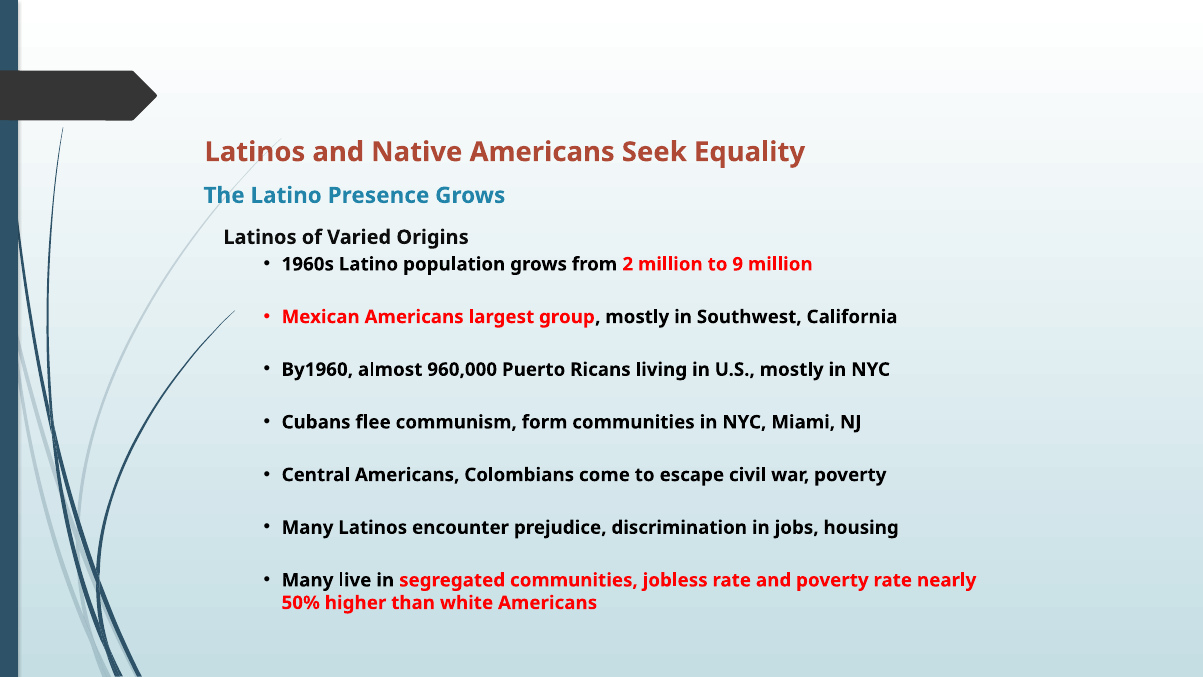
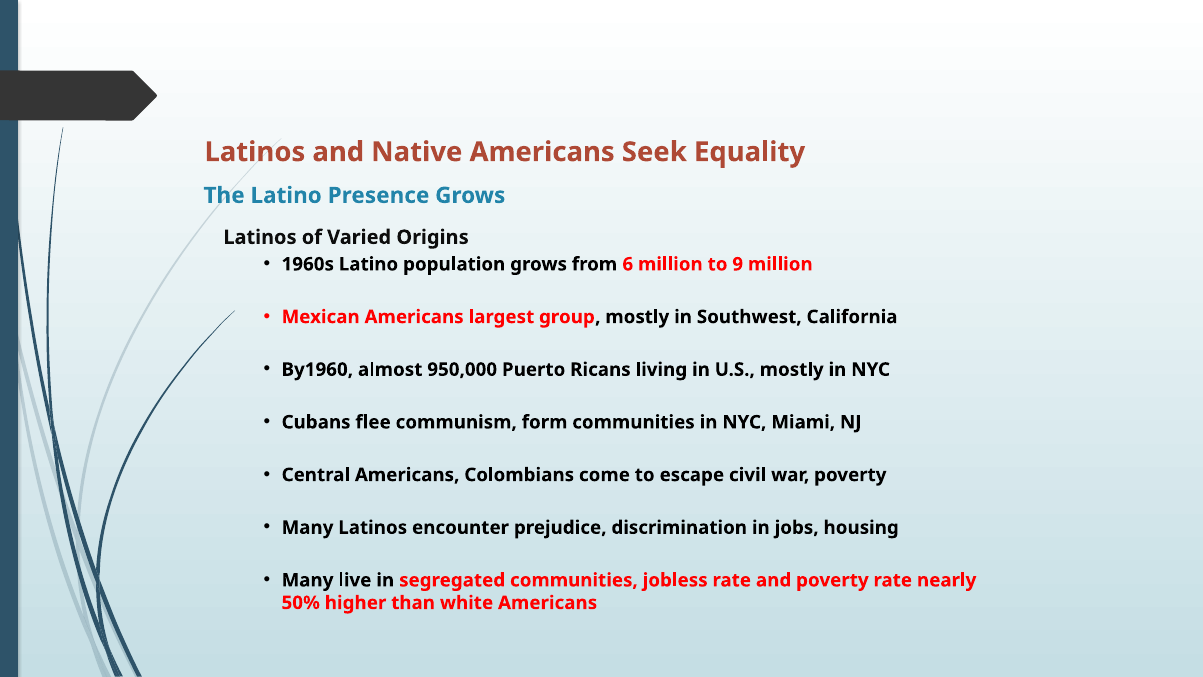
2: 2 -> 6 (628, 264)
960,000: 960,000 -> 950,000 (462, 369)
